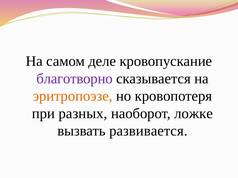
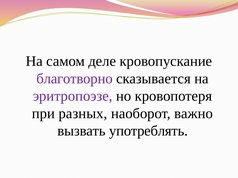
эритропоэзе colour: orange -> purple (73, 96)
ложке: ложке -> важно (194, 114)
развивается: развивается -> употреблять (148, 131)
